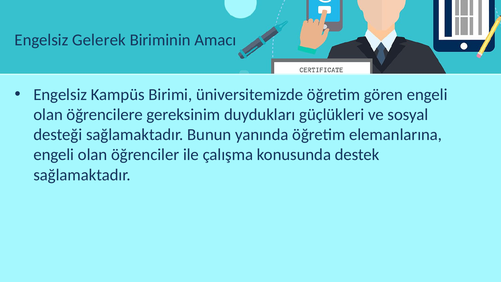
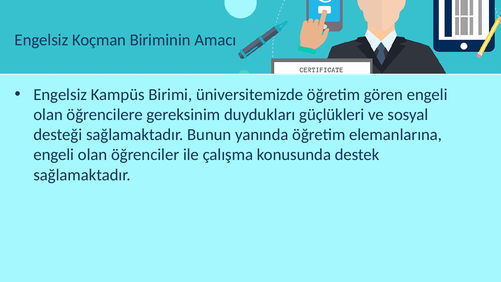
Gelerek: Gelerek -> Koçman (99, 40)
